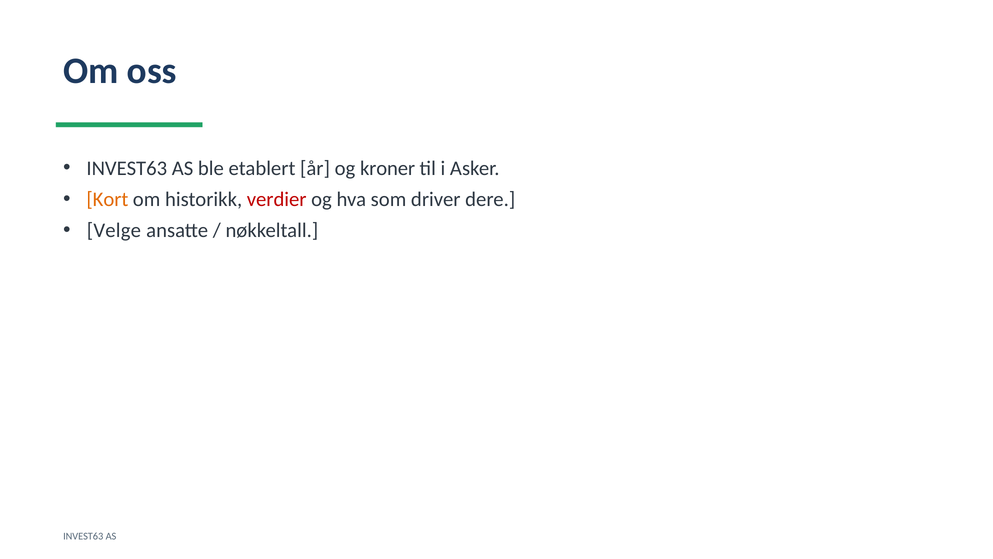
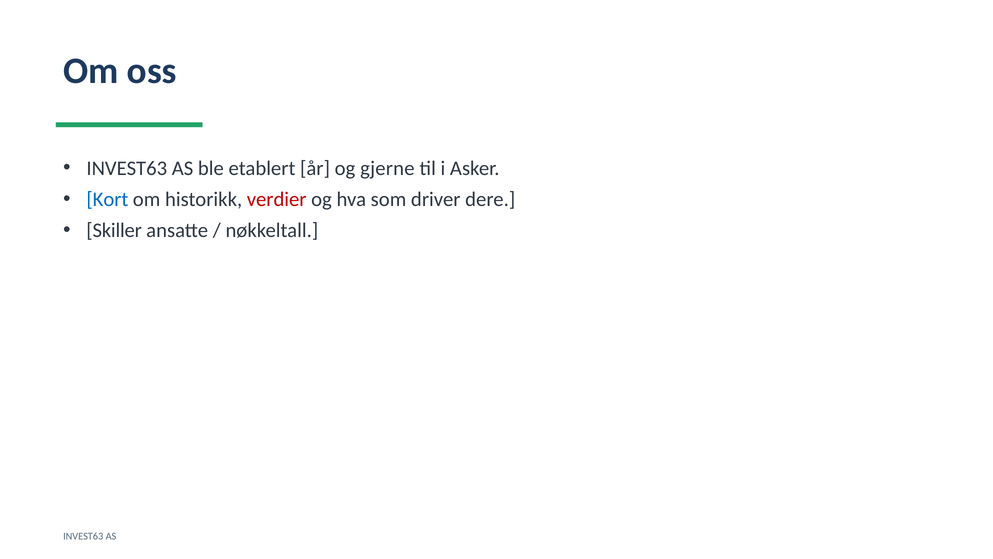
kroner: kroner -> gjerne (387, 168)
Kort colour: orange -> blue (107, 199)
Velge: Velge -> Skiller (114, 230)
